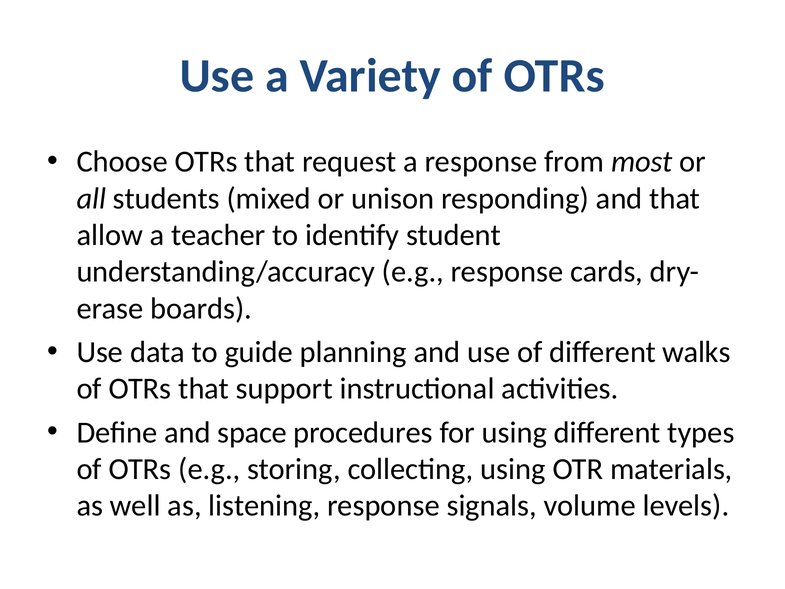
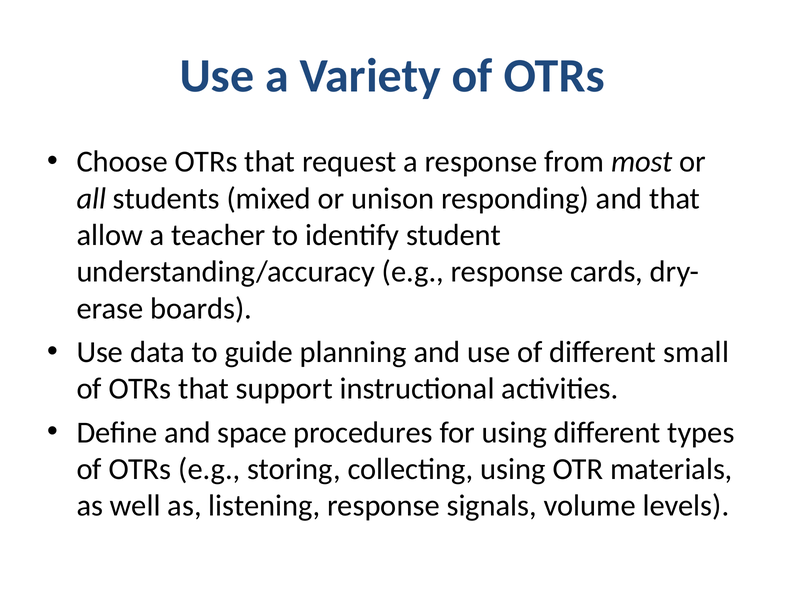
walks: walks -> small (696, 352)
